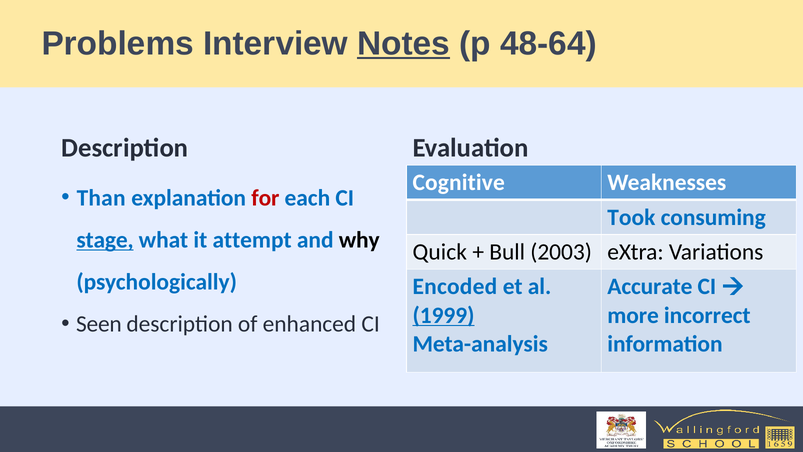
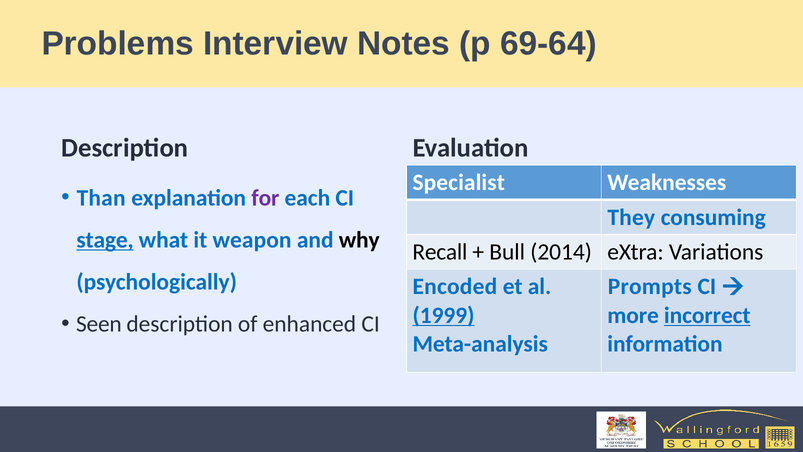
Notes underline: present -> none (404, 43)
48-64: 48-64 -> 69-64 (548, 43)
Cognitive: Cognitive -> Specialist (459, 183)
for colour: red -> purple (265, 198)
Took: Took -> They (631, 217)
attempt: attempt -> weapon (252, 240)
Quick: Quick -> Recall (440, 252)
2003: 2003 -> 2014 (561, 252)
Accurate: Accurate -> Prompts (650, 287)
incorrect underline: none -> present (707, 315)
